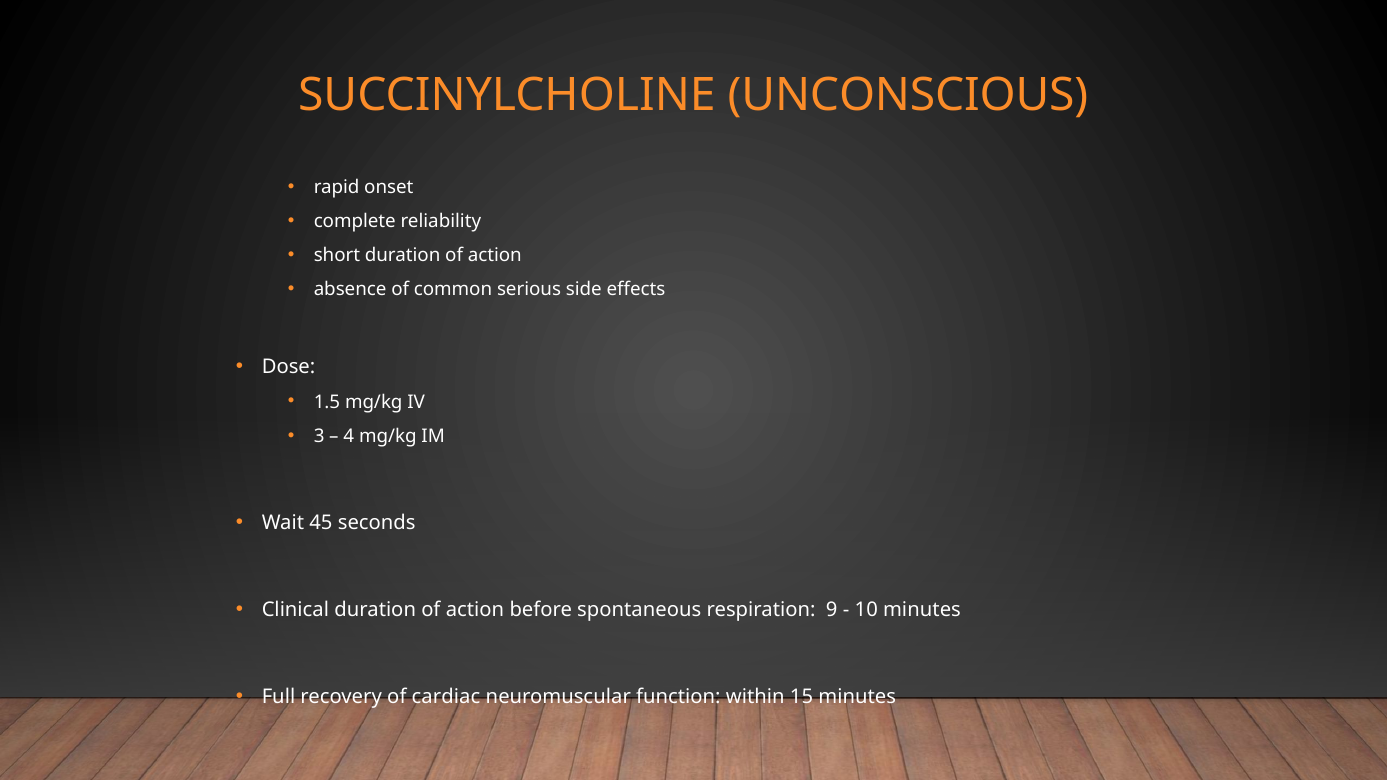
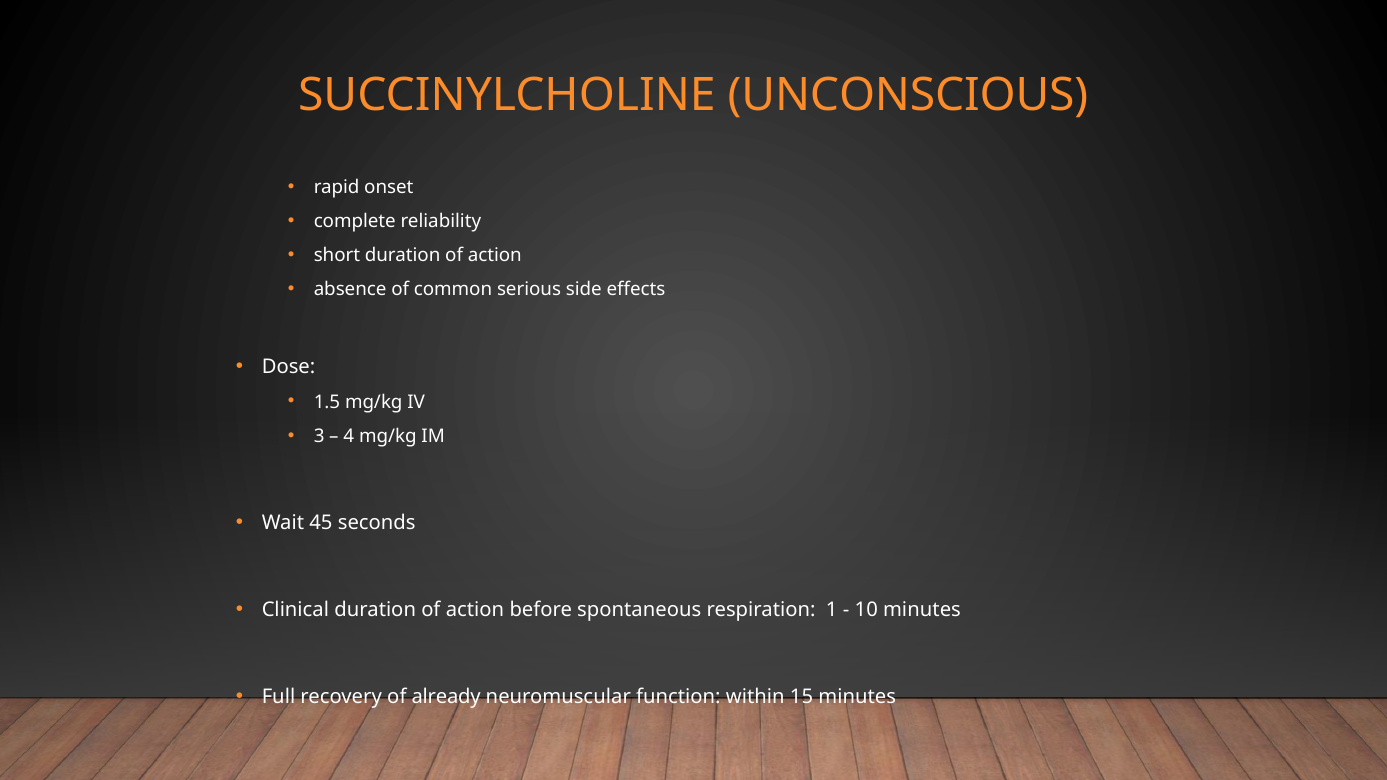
9: 9 -> 1 (832, 610)
cardiac: cardiac -> already (446, 697)
